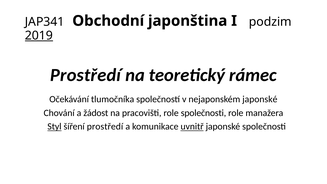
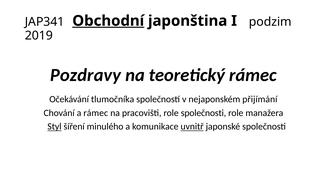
Obchodní underline: none -> present (108, 21)
2019 underline: present -> none (39, 36)
Prostředí: Prostředí -> Pozdravy (86, 75)
nejaponském japonské: japonské -> přijímání (260, 99)
a žádost: žádost -> rámec (96, 113)
šíření prostředí: prostředí -> minulého (105, 127)
